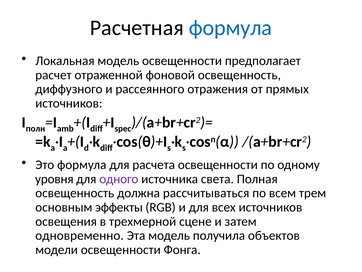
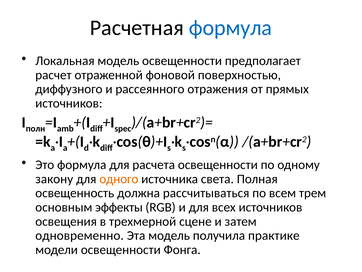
фоновой освещенность: освещенность -> поверхностью (239, 75)
уровня: уровня -> закону (54, 179)
одного colour: purple -> orange (119, 179)
объектов: объектов -> практике (274, 235)
